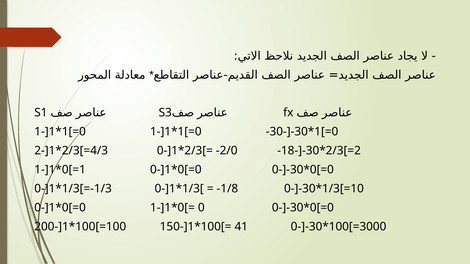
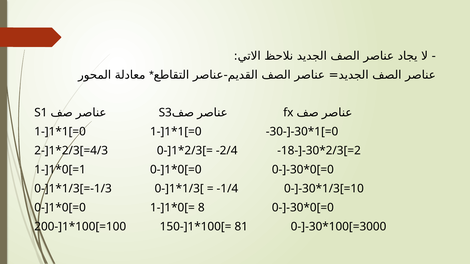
-2/0: -2/0 -> -2/4 (227, 151)
-1/8: -1/8 -> -1/4 (227, 189)
0: 0 -> 8 (201, 208)
41: 41 -> 81 (241, 227)
